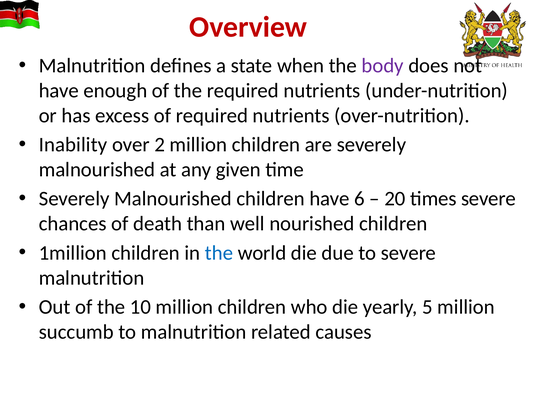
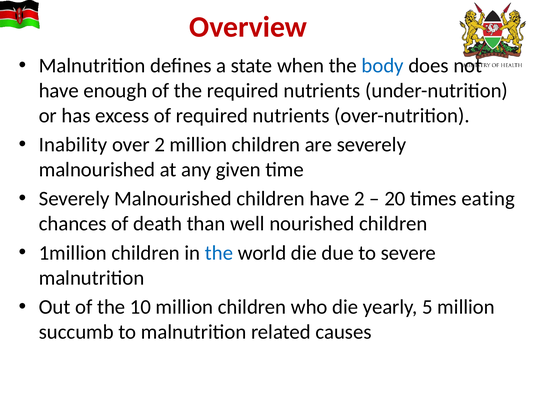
body colour: purple -> blue (383, 66)
have 6: 6 -> 2 (359, 199)
times severe: severe -> eating (488, 199)
